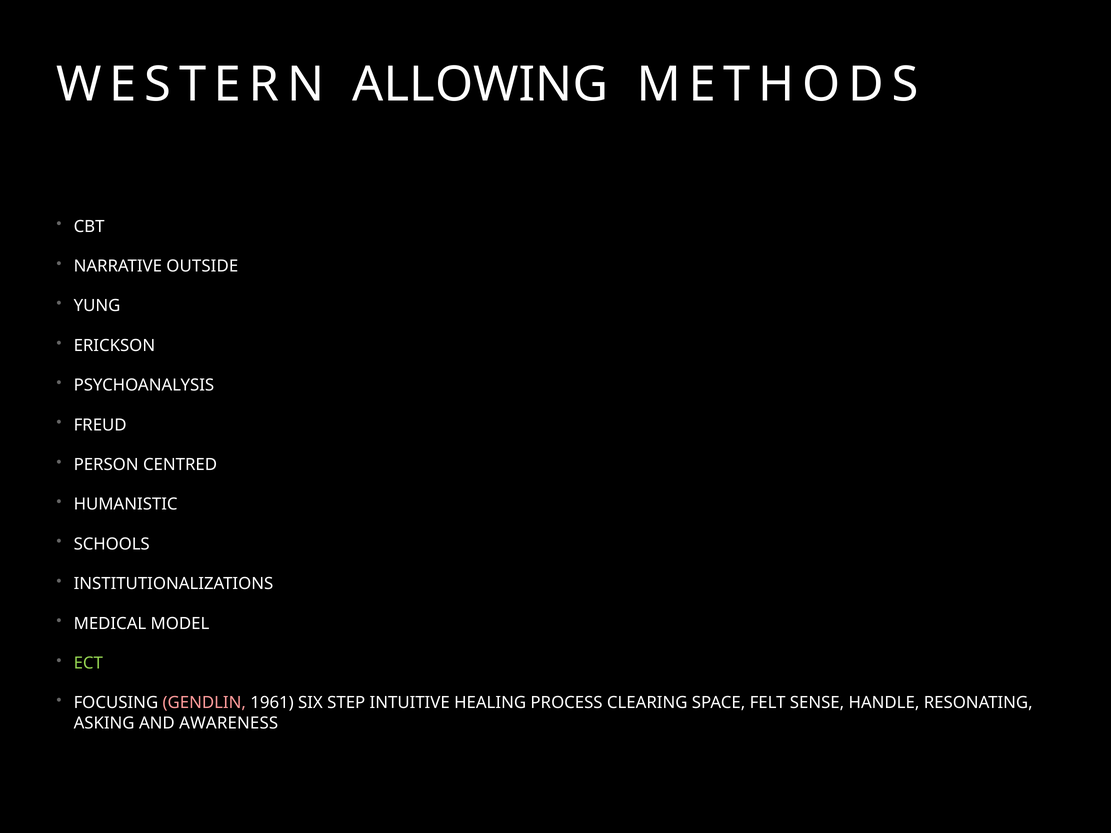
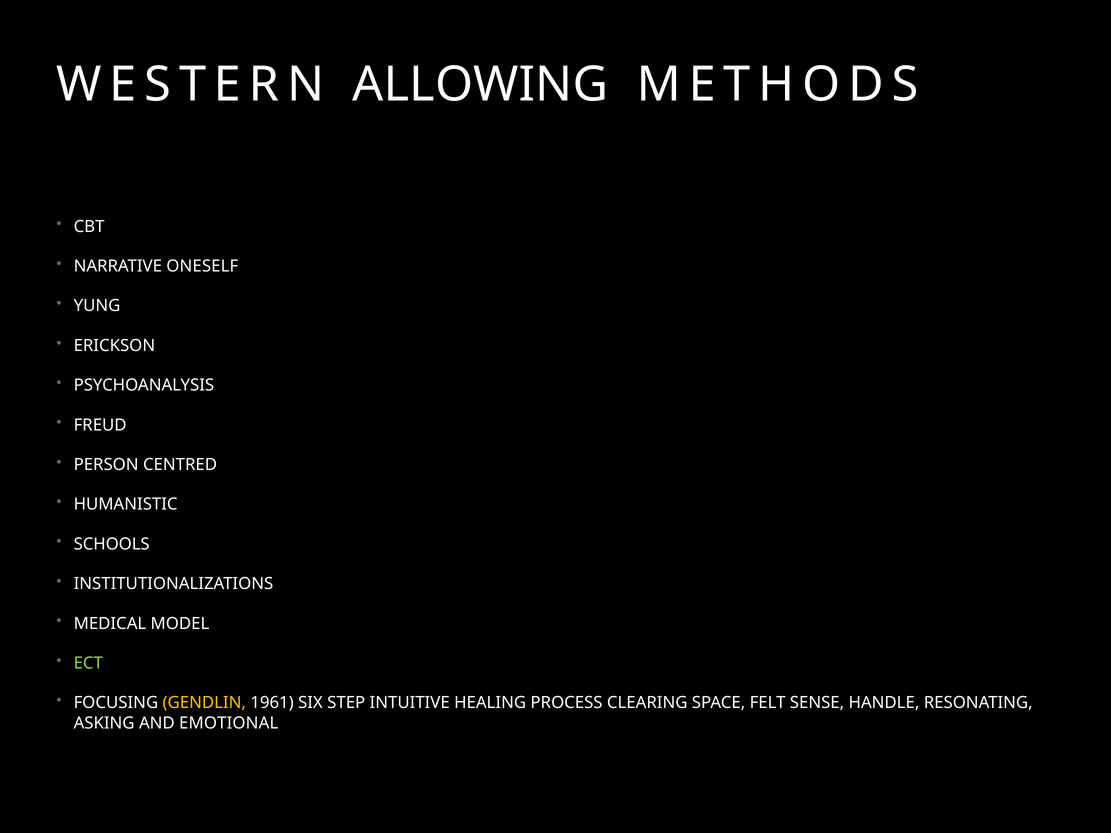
OUTSIDE: OUTSIDE -> ONESELF (202, 266)
GENDLIN colour: pink -> yellow (204, 703)
AWARENESS: AWARENESS -> EMOTIONAL (229, 723)
